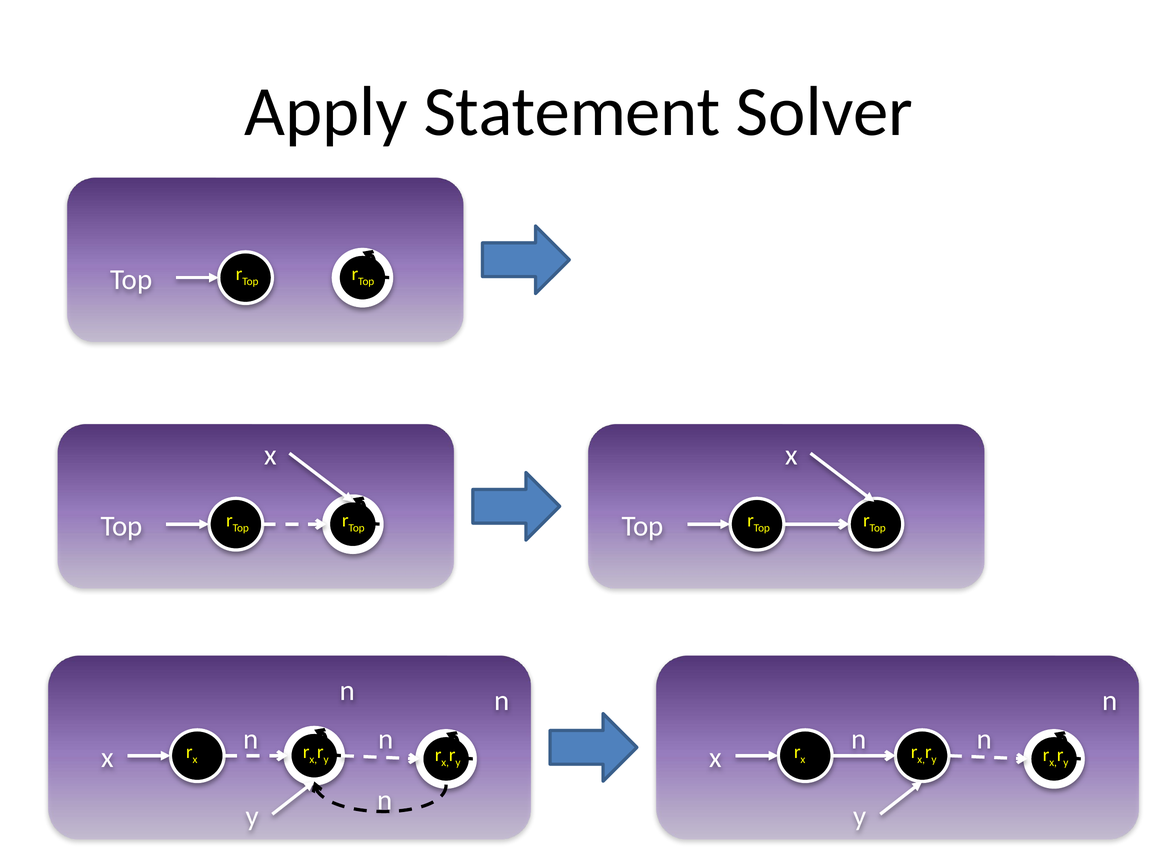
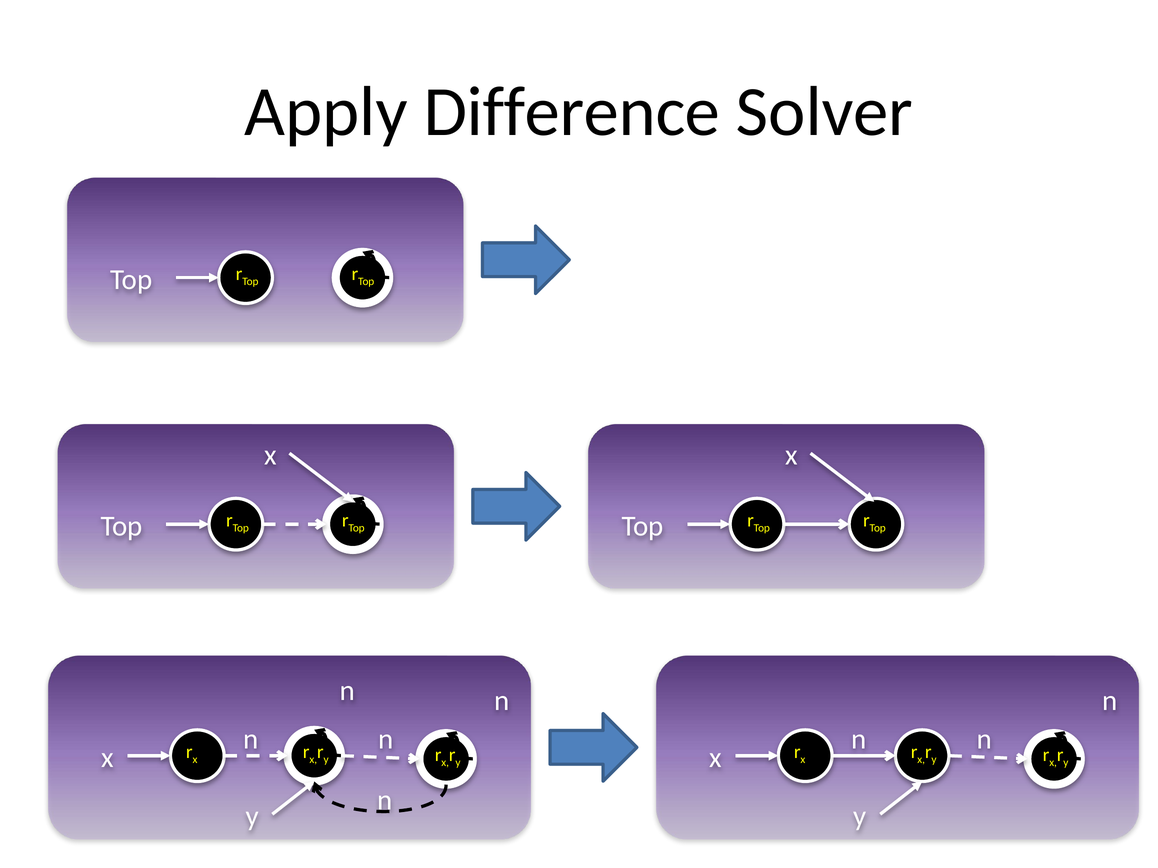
Statement: Statement -> Difference (572, 112)
